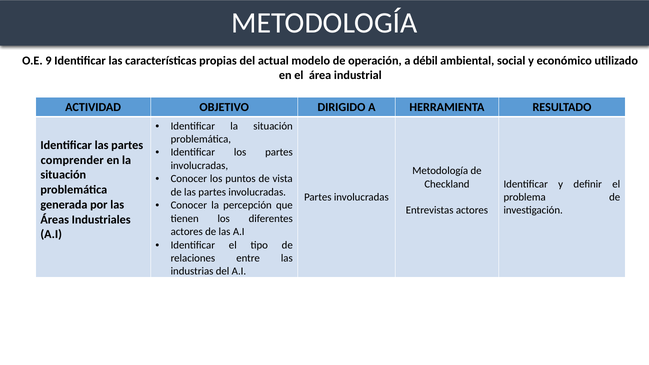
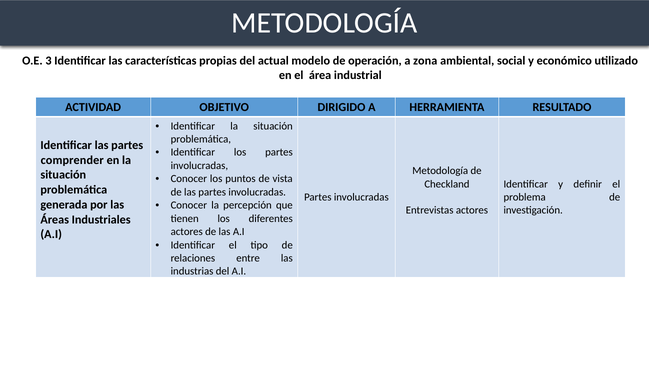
9: 9 -> 3 (48, 61)
débil: débil -> zona (425, 61)
